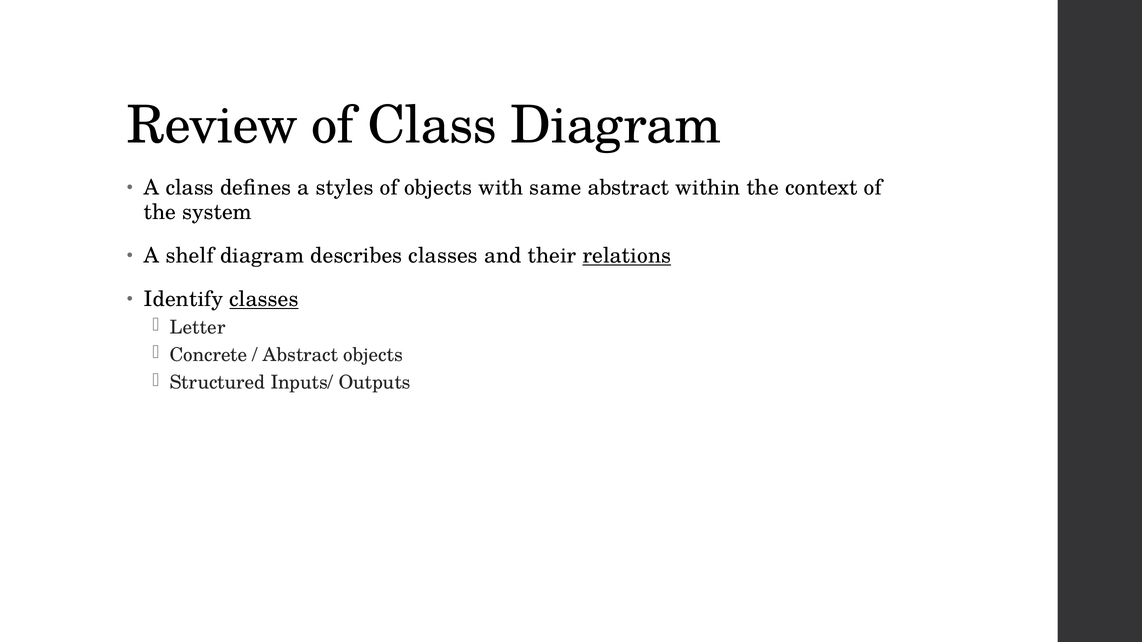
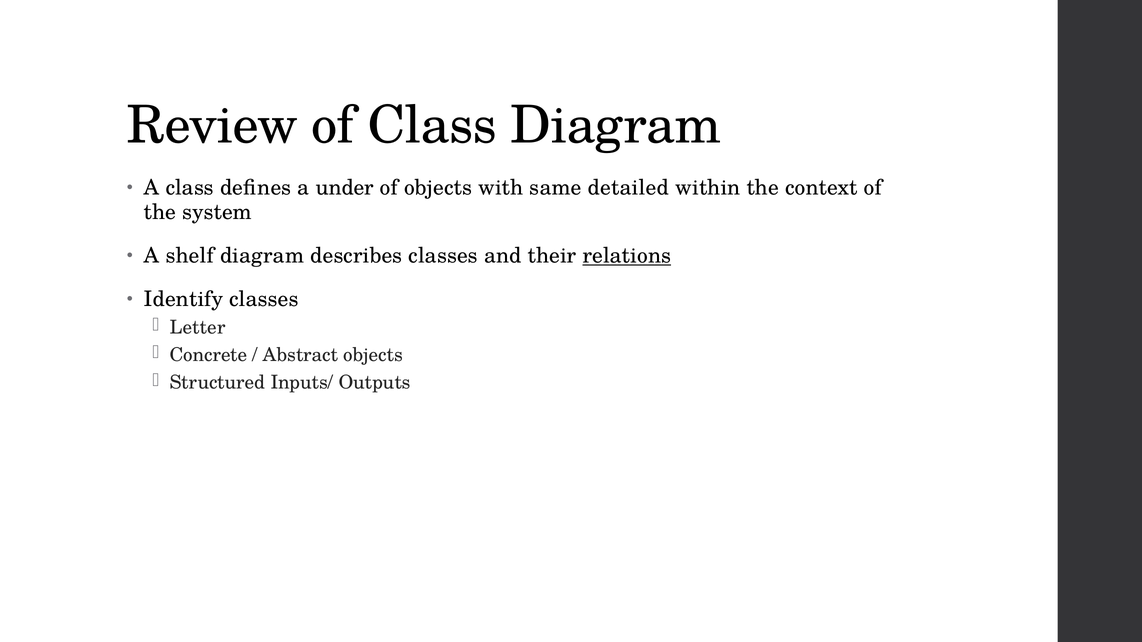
styles: styles -> under (345, 188)
same abstract: abstract -> detailed (628, 188)
classes underline: present -> none (264, 299)
